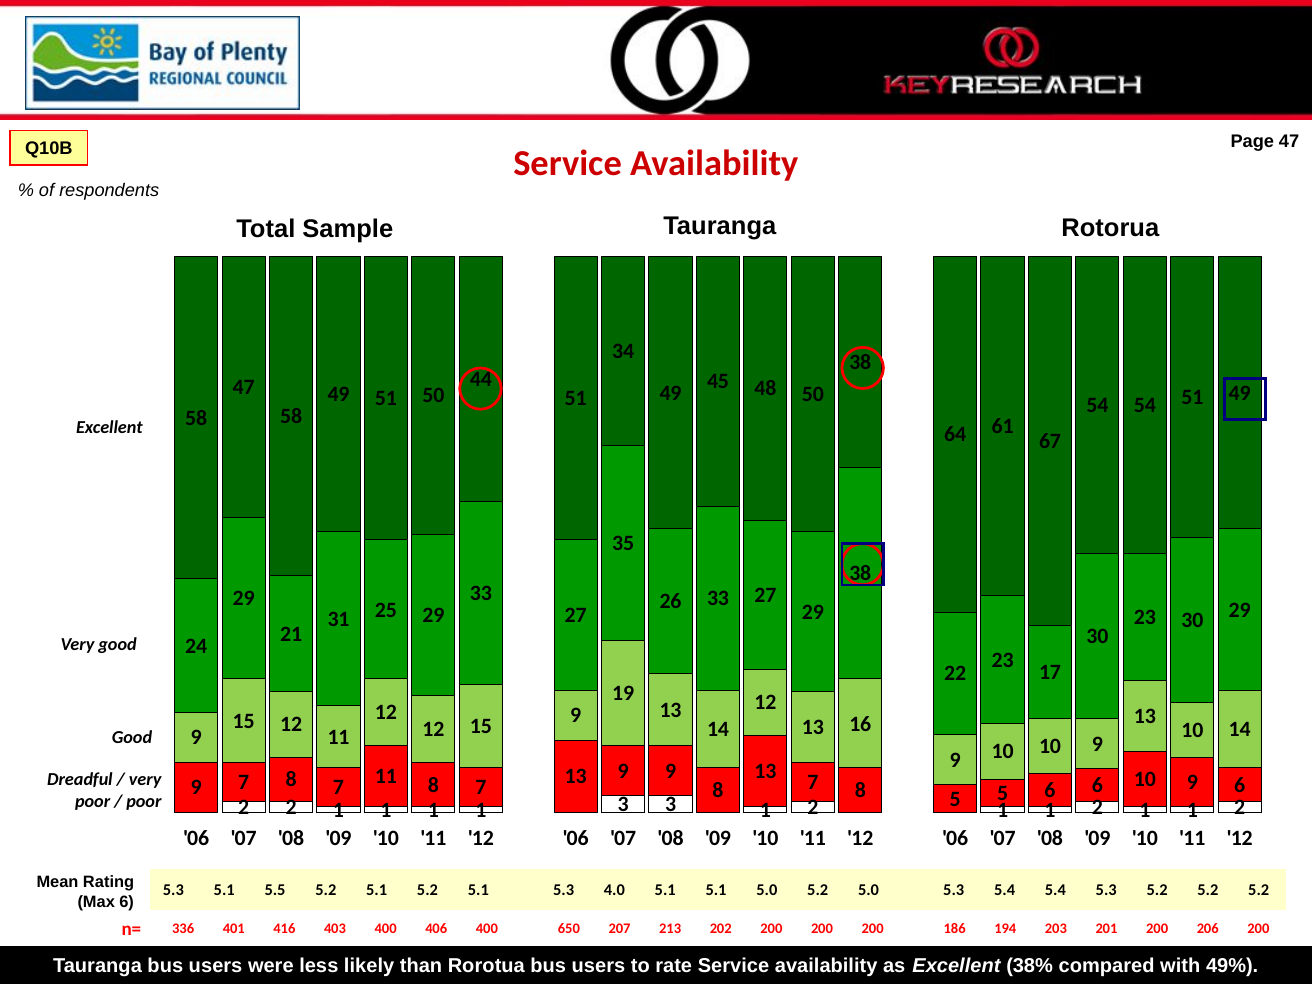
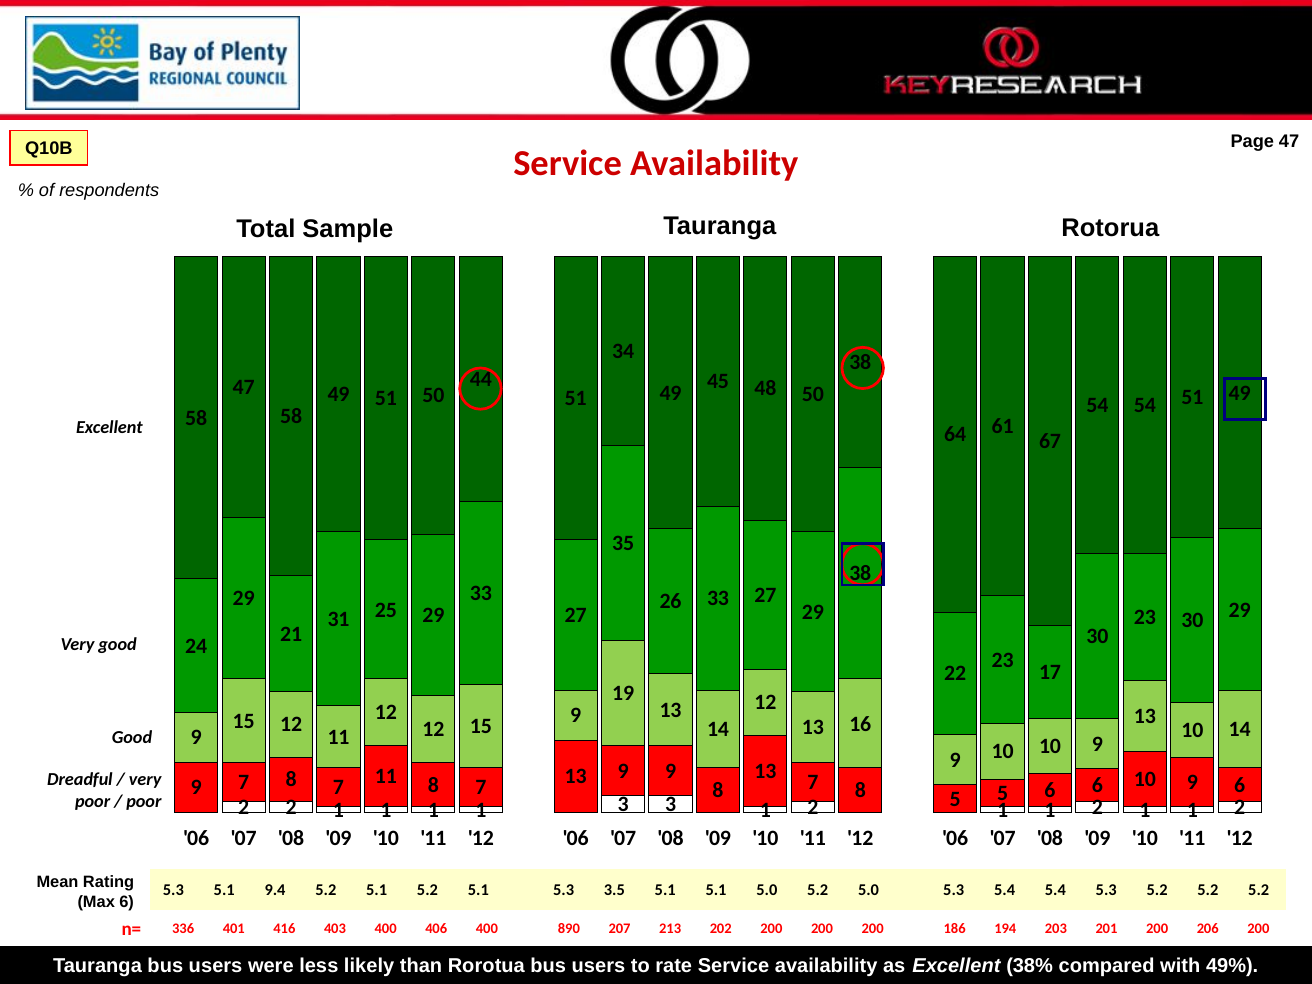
5.5: 5.5 -> 9.4 (275, 890)
4.0: 4.0 -> 3.5 (614, 890)
650: 650 -> 890 (569, 929)
